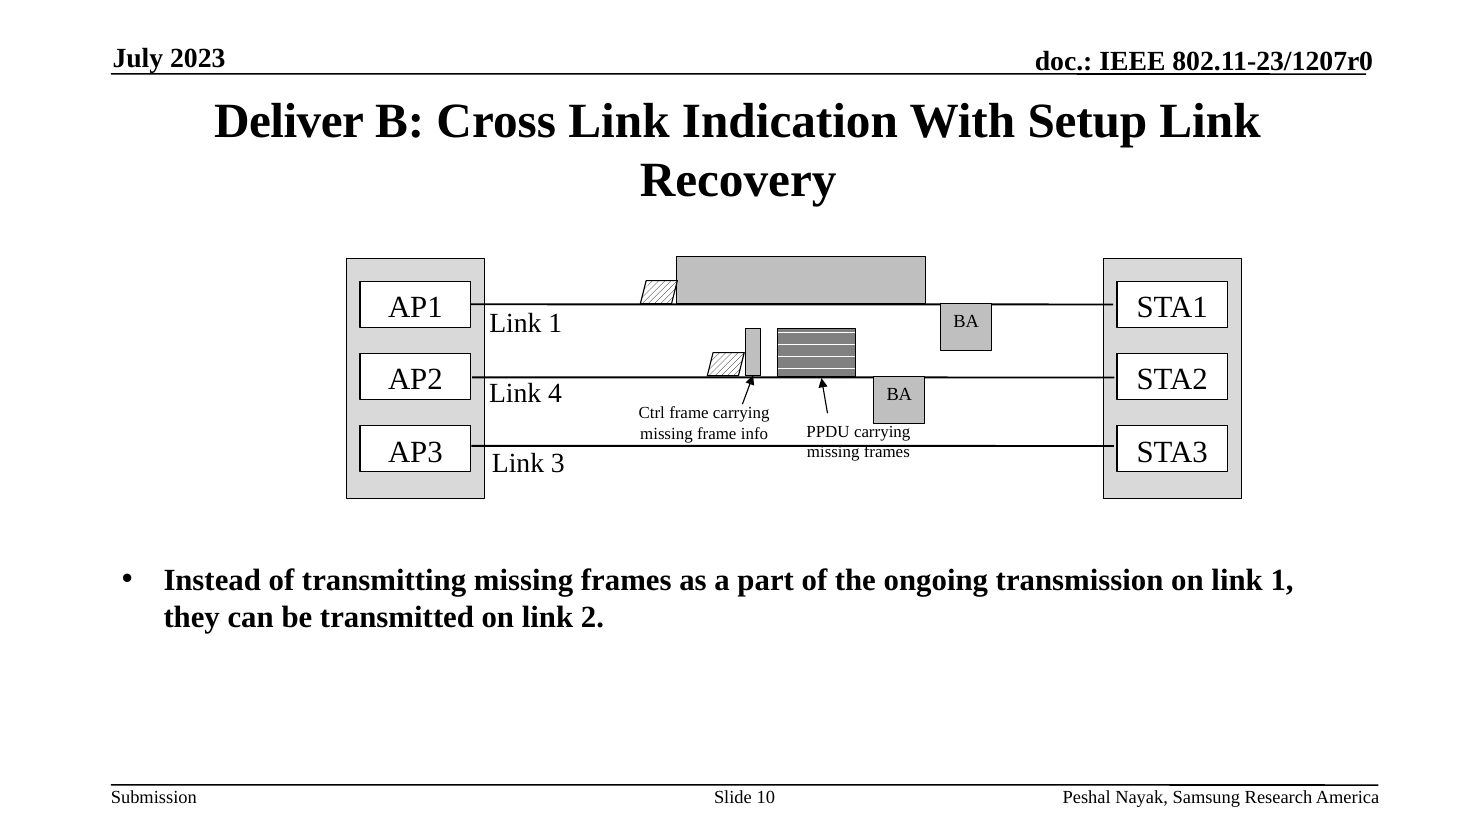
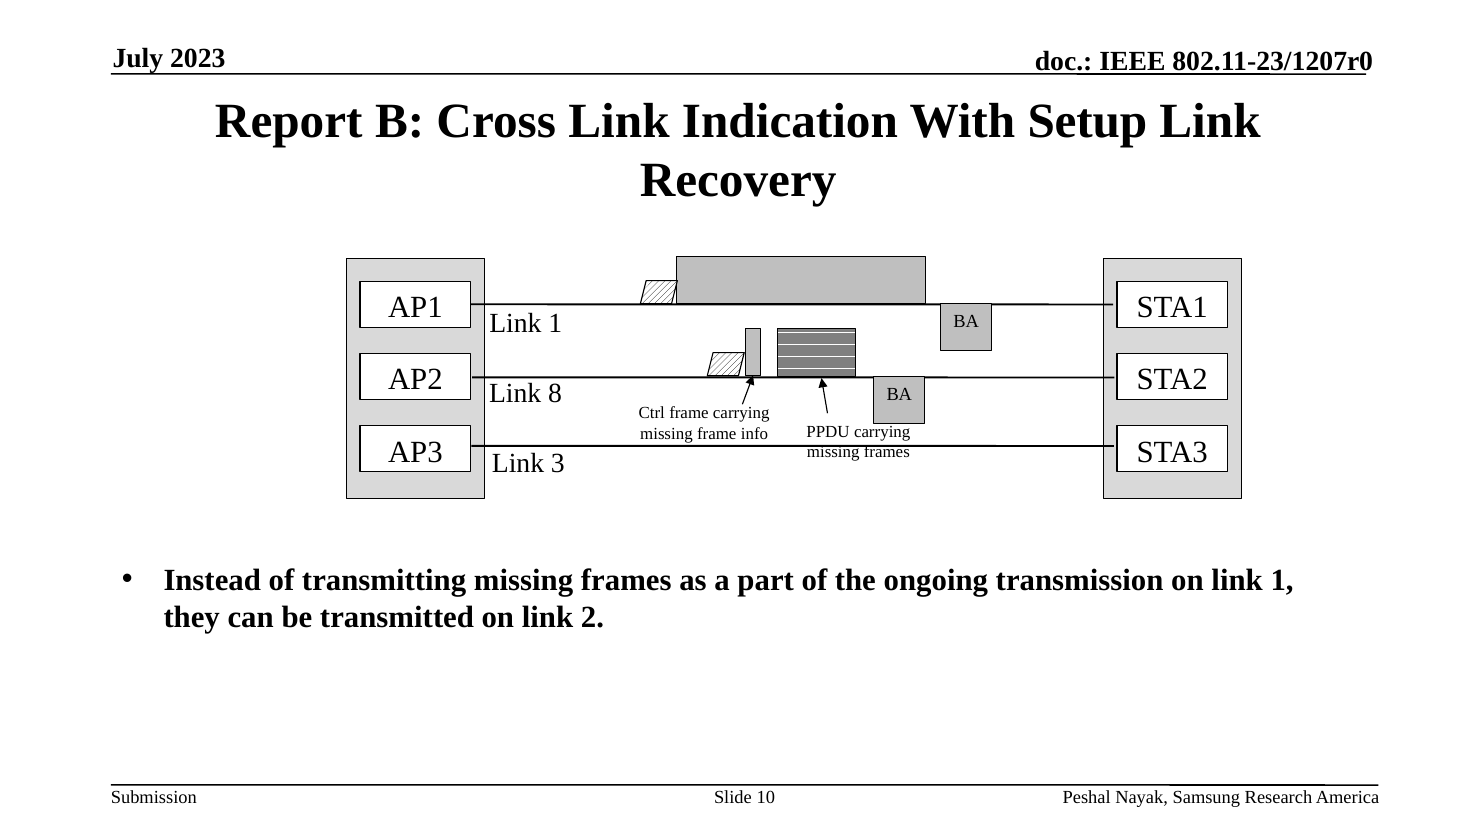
Deliver: Deliver -> Report (289, 121)
4: 4 -> 8 (555, 393)
